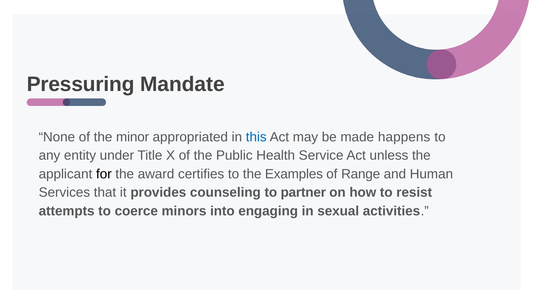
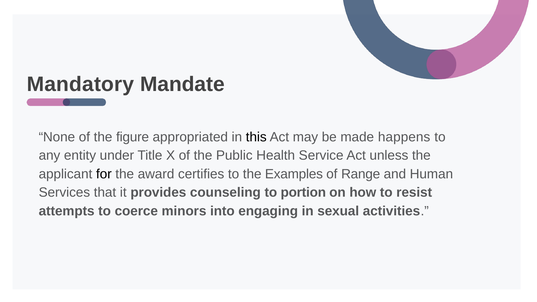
Pressuring: Pressuring -> Mandatory (80, 84)
minor: minor -> figure (133, 137)
this colour: blue -> black (256, 137)
partner: partner -> portion (303, 193)
